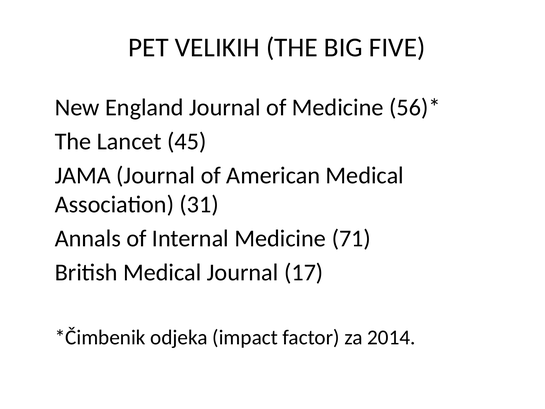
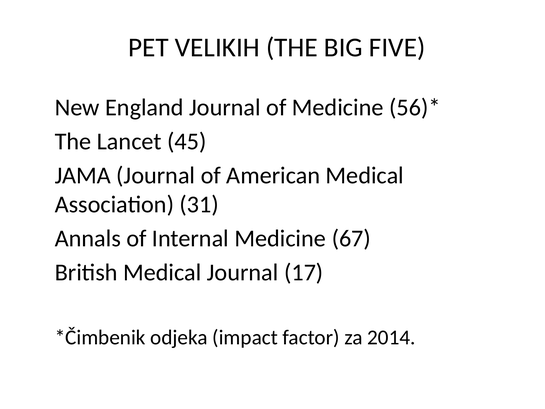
71: 71 -> 67 (351, 238)
